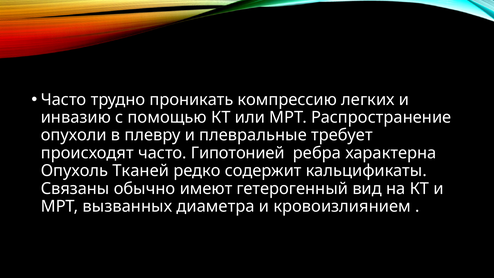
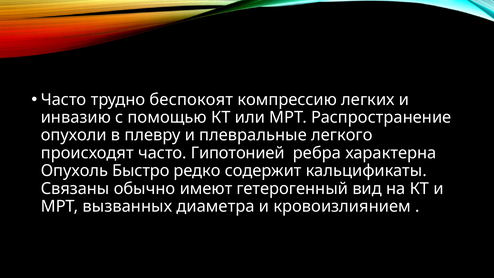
проникать: проникать -> беспокоят (191, 100)
требует: требует -> легкого (342, 135)
Тканей: Тканей -> Быстро (141, 171)
